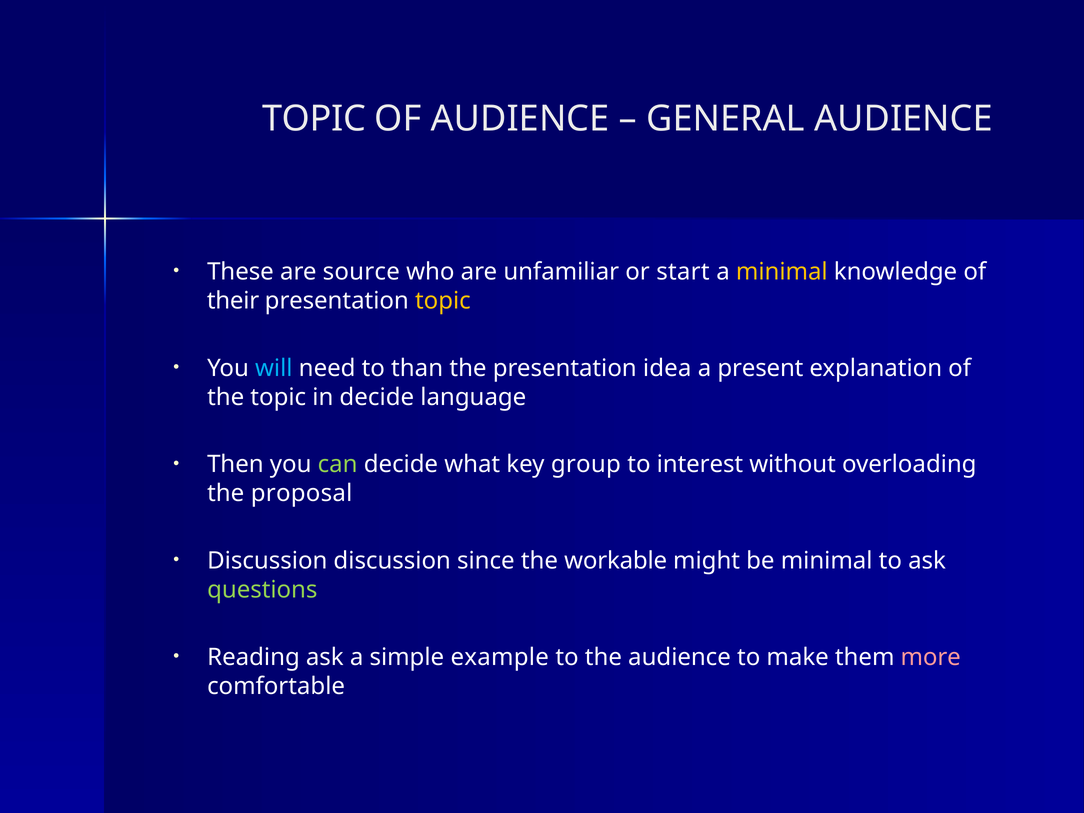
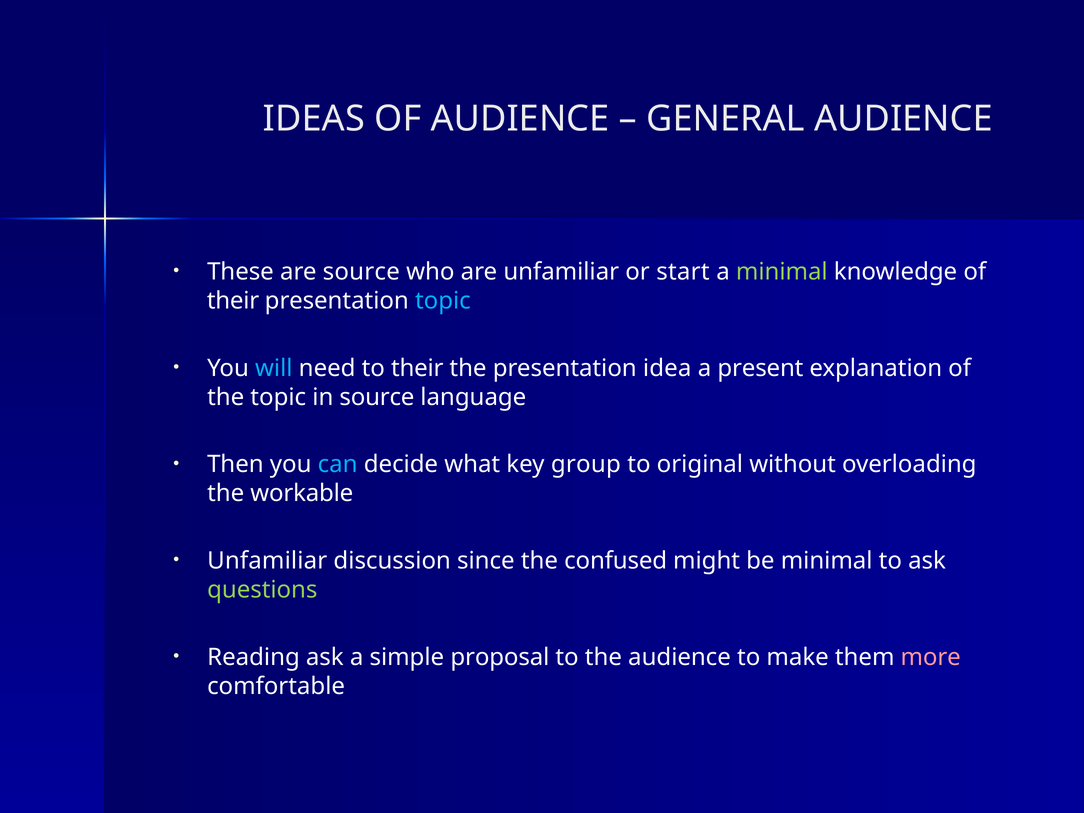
TOPIC: TOPIC -> IDEAS (314, 119)
minimal colour: yellow -> light green (782, 272)
topic colour: yellow -> light blue (443, 301)
to than: than -> their (417, 368)
in decide: decide -> source (377, 397)
can colour: light green -> light blue (338, 465)
interest: interest -> original (700, 465)
proposal: proposal -> workable (302, 493)
Discussion: Discussion -> Unfamiliar (267, 561)
workable: workable -> confused (616, 561)
example: example -> proposal (500, 657)
